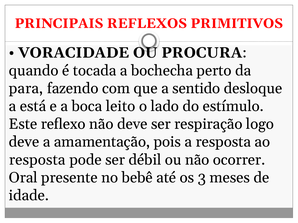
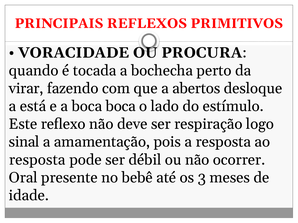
para: para -> virar (26, 89)
sentido: sentido -> abertos (196, 89)
boca leito: leito -> boca (121, 106)
deve: deve -> sinal (24, 142)
